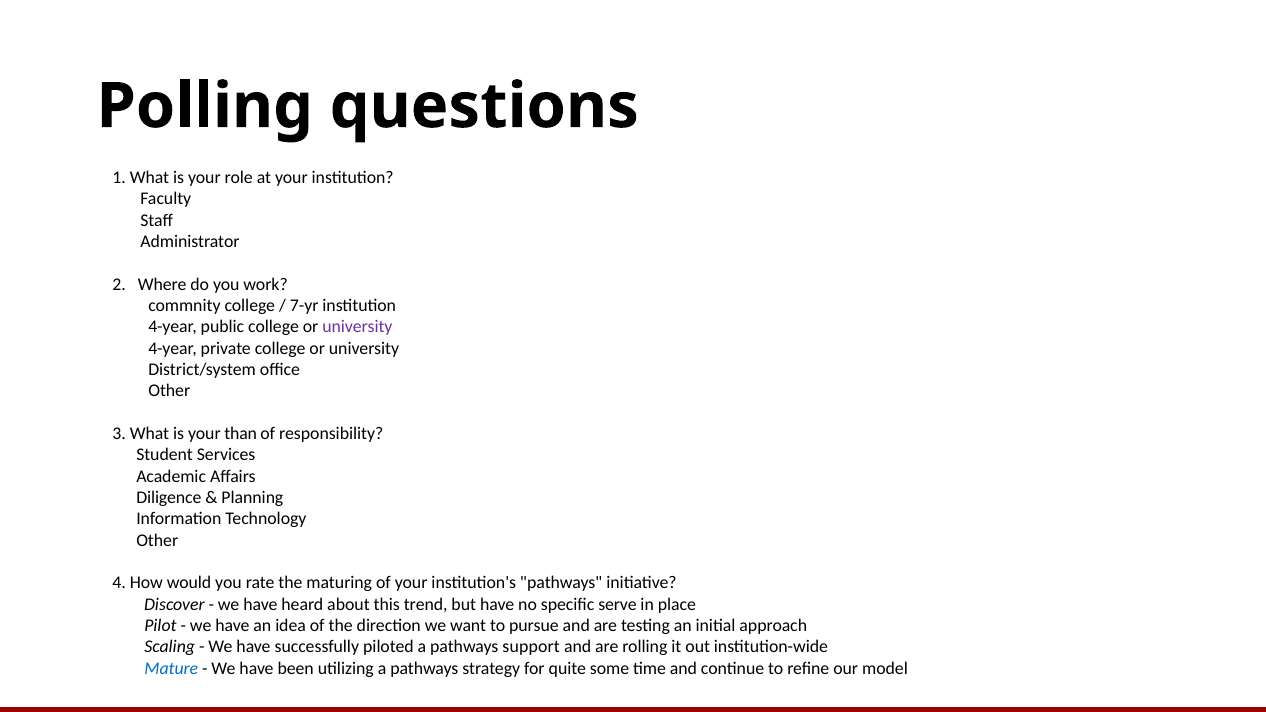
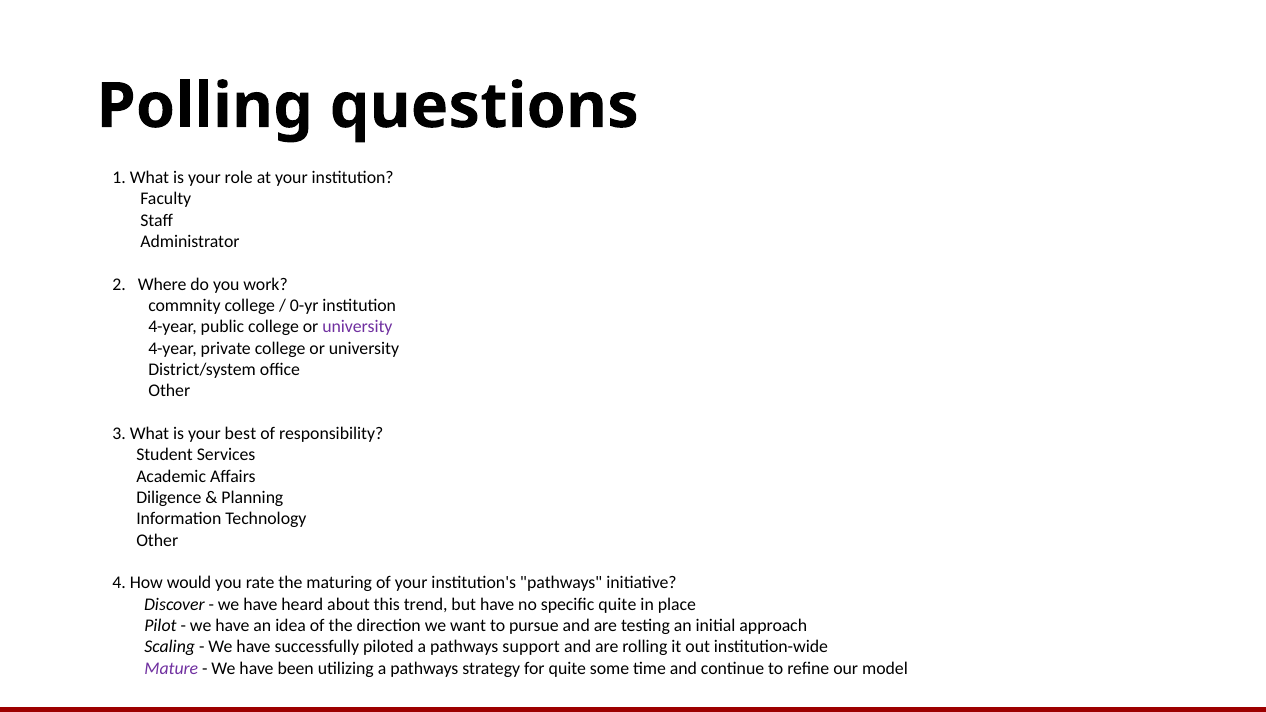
7-yr: 7-yr -> 0-yr (304, 306)
than: than -> best (240, 434)
specific serve: serve -> quite (617, 604)
Mature colour: blue -> purple (171, 668)
